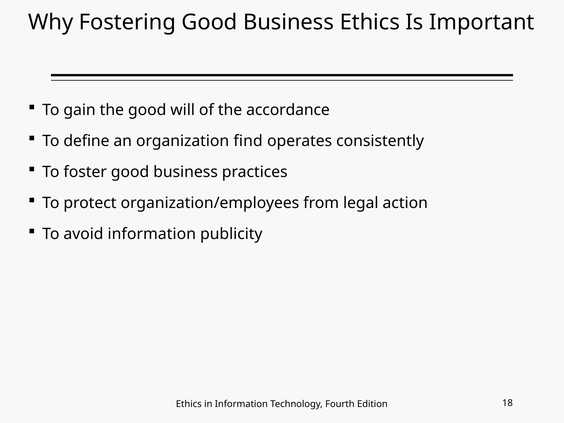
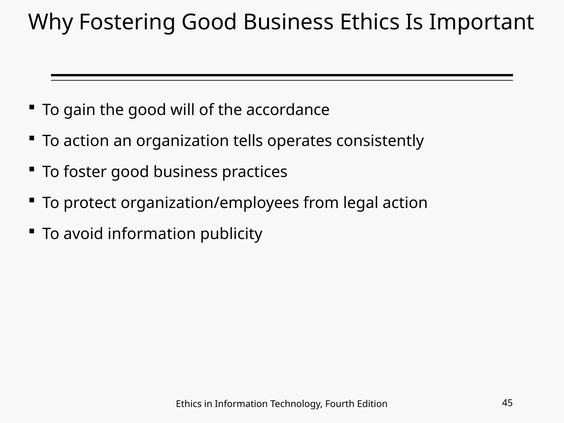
To define: define -> action (86, 141)
find: find -> tells (248, 141)
18: 18 -> 45 (507, 403)
